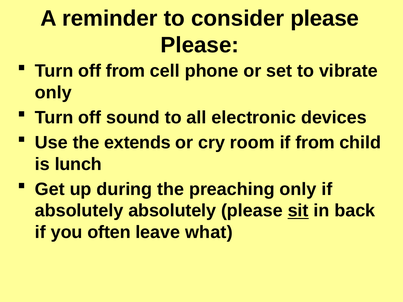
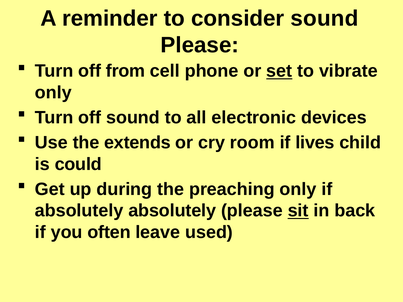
consider please: please -> sound (325, 18)
set underline: none -> present (279, 71)
if from: from -> lives (315, 143)
lunch: lunch -> could (78, 164)
what: what -> used (209, 232)
